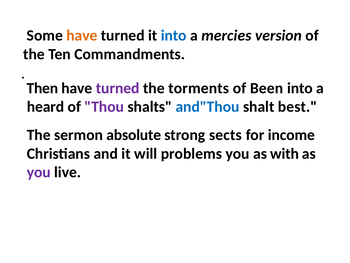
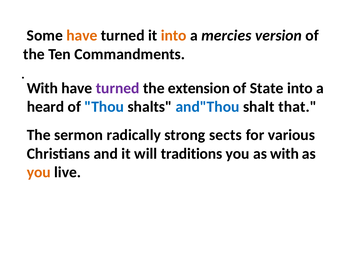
into colour: blue -> orange (174, 35)
Then: Then -> With (42, 88)
torments: torments -> extension (199, 88)
Been: Been -> State (267, 88)
Thou colour: purple -> blue (104, 107)
best: best -> that (298, 107)
absolute: absolute -> radically (134, 135)
income: income -> various (291, 135)
problems: problems -> traditions (192, 153)
you colour: purple -> orange (39, 172)
